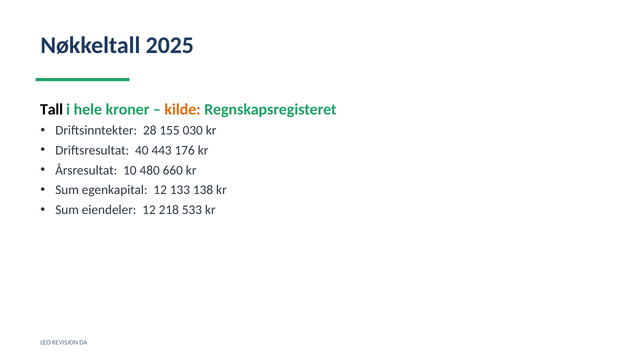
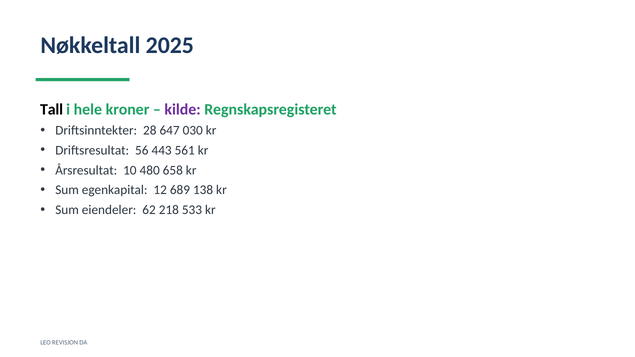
kilde colour: orange -> purple (183, 109)
155: 155 -> 647 (170, 131)
40: 40 -> 56 (142, 150)
176: 176 -> 561 (185, 150)
660: 660 -> 658 (173, 170)
133: 133 -> 689 (180, 190)
eiendeler 12: 12 -> 62 (149, 210)
